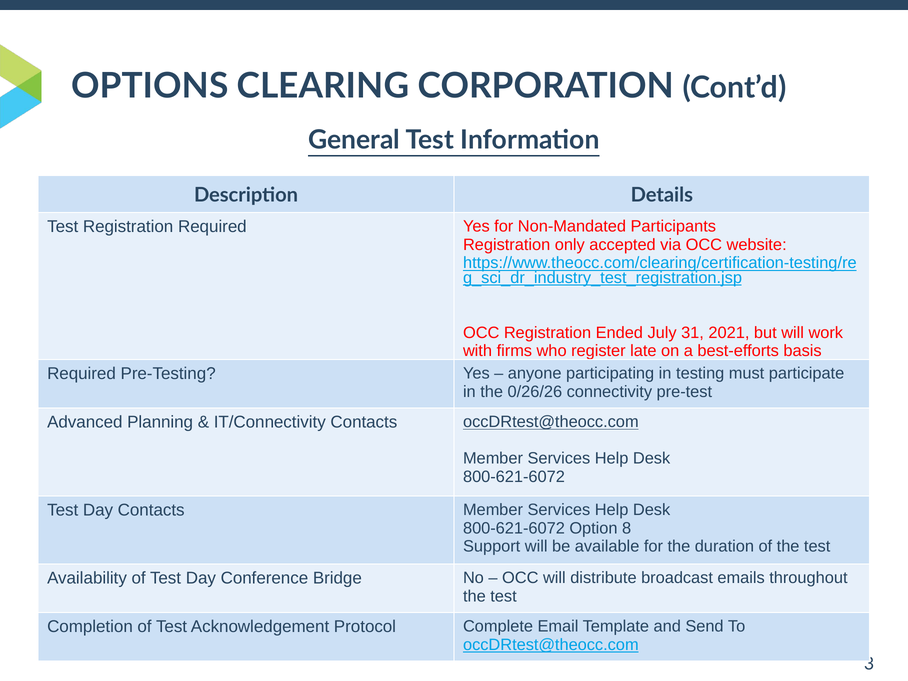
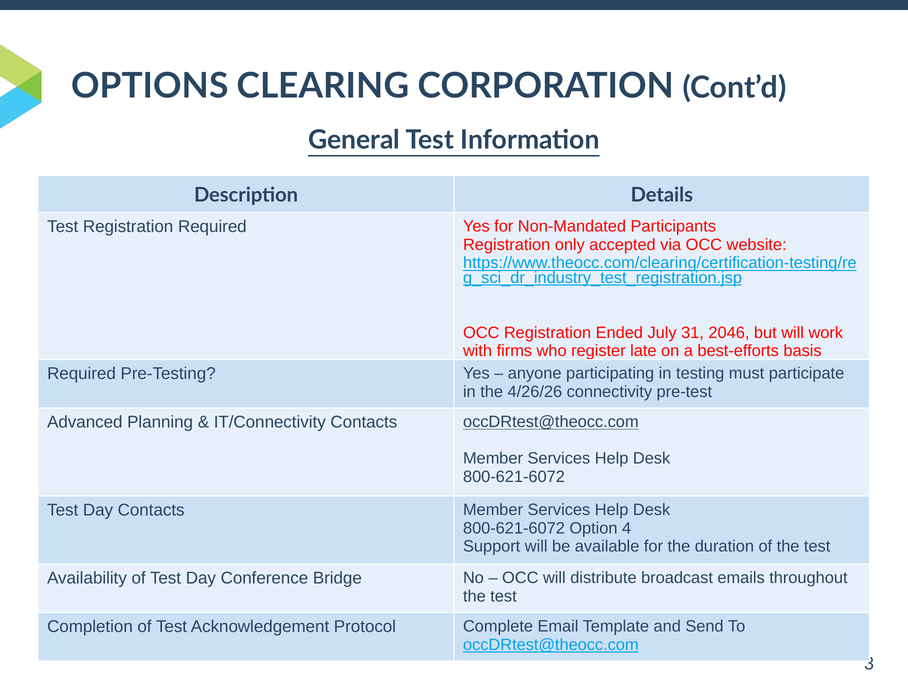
2021: 2021 -> 2046 (729, 333)
0/26/26: 0/26/26 -> 4/26/26 (535, 392)
8: 8 -> 4 (627, 528)
